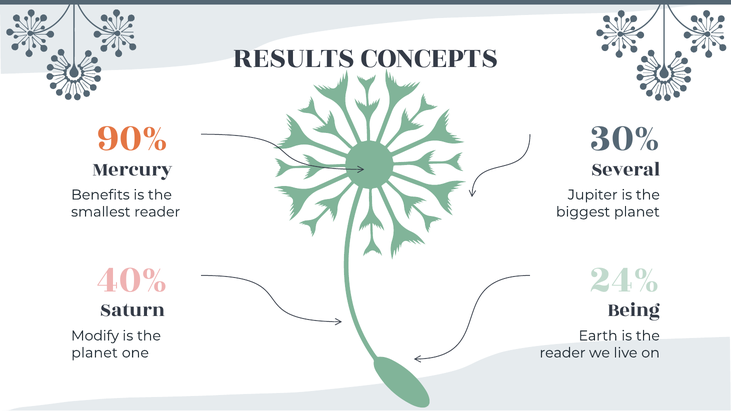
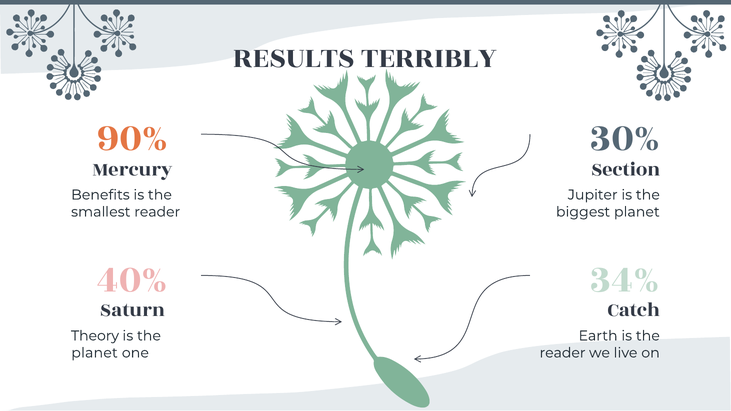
CONCEPTS: CONCEPTS -> TERRIBLY (429, 57)
Several: Several -> Section (626, 169)
24%: 24% -> 34% (625, 278)
Being: Being -> Catch (634, 310)
Modify: Modify -> Theory (95, 336)
